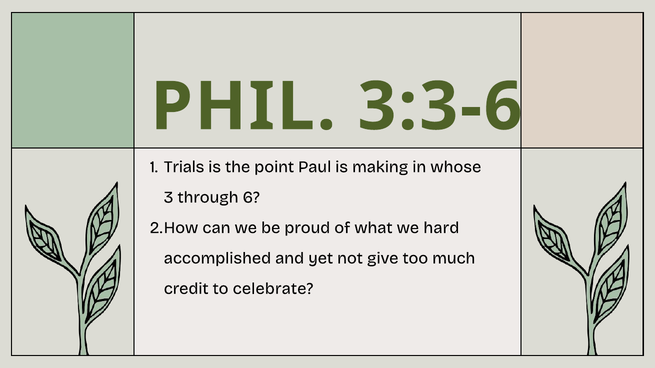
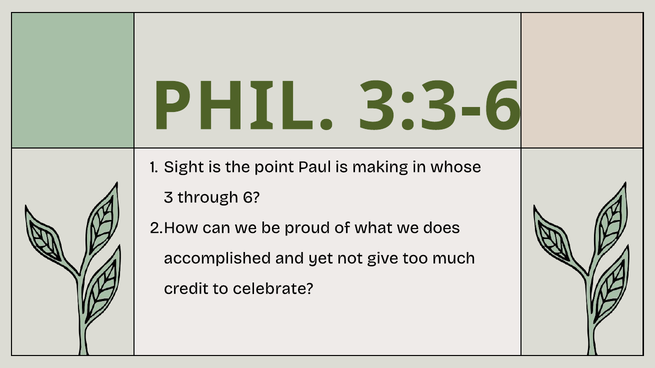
Trials: Trials -> Sight (184, 167)
hard: hard -> does (442, 228)
